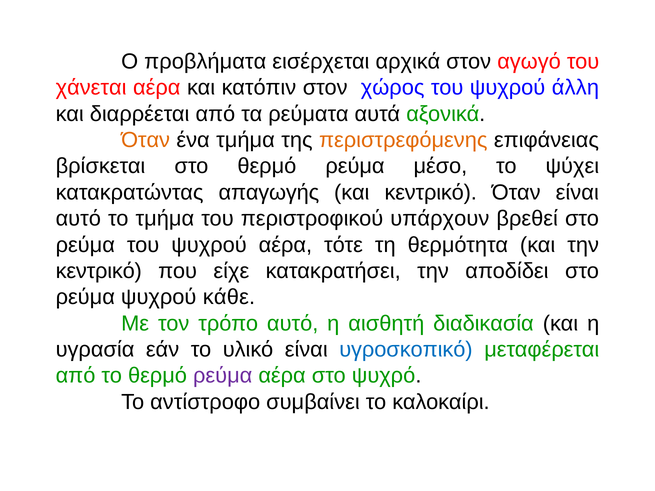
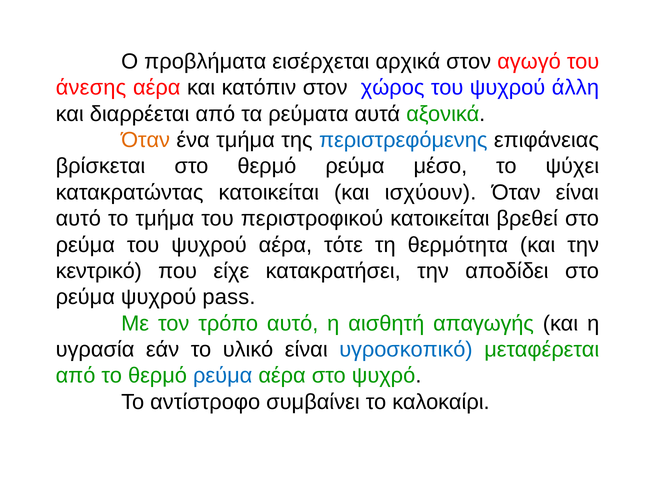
χάνεται: χάνεται -> άνεσης (91, 88)
περιστρεφόμενης colour: orange -> blue (403, 140)
κατακρατώντας απαγωγής: απαγωγής -> κατοικείται (269, 193)
και κεντρικό: κεντρικό -> ισχύουν (431, 193)
περιστροφικού υπάρχουν: υπάρχουν -> κατοικείται (440, 219)
κάθε: κάθε -> pass (229, 297)
διαδικασία: διαδικασία -> απαγωγής (484, 324)
ρεύμα colour: purple -> blue (223, 376)
